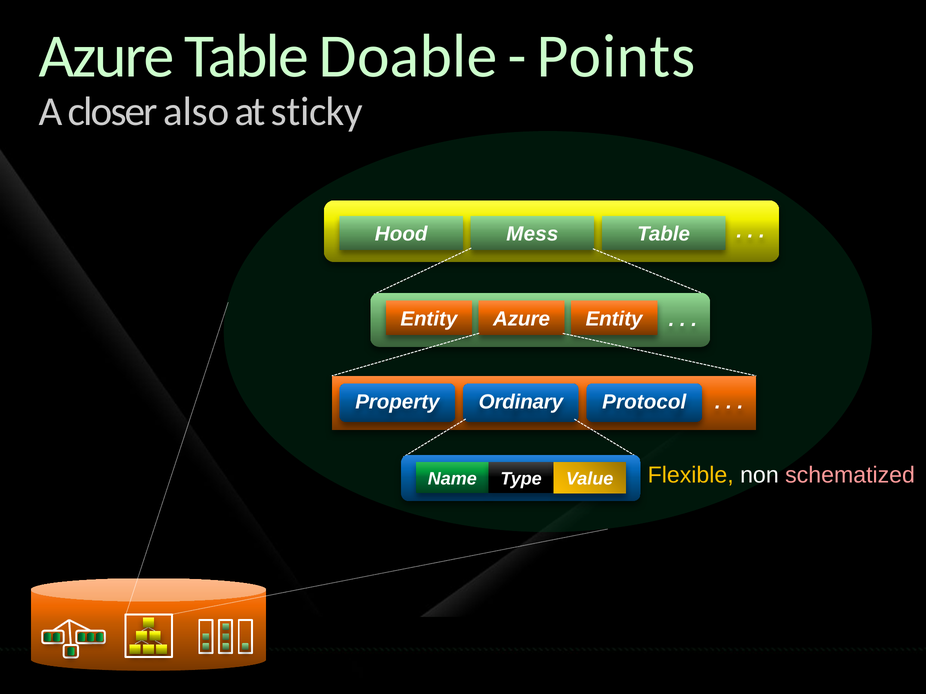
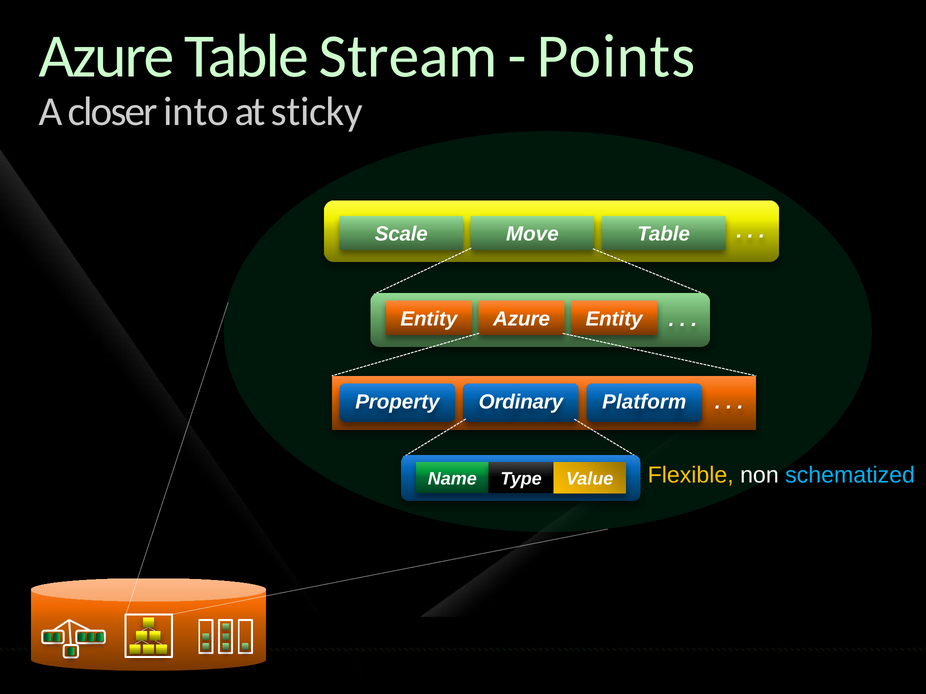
Doable: Doable -> Stream (408, 56)
also: also -> into (196, 112)
Hood: Hood -> Scale (401, 234)
Mess: Mess -> Move (532, 234)
Protocol: Protocol -> Platform (644, 402)
schematized colour: pink -> light blue (850, 475)
